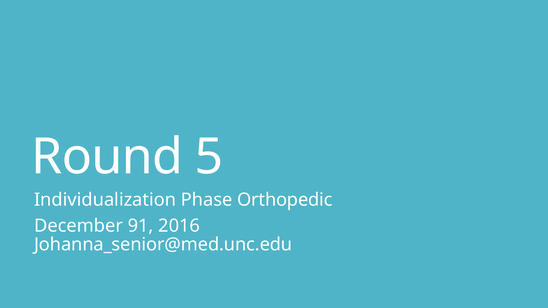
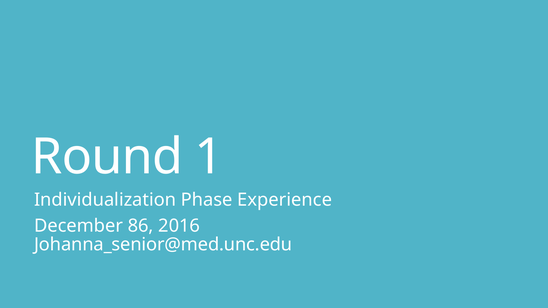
5: 5 -> 1 (209, 157)
Orthopedic: Orthopedic -> Experience (285, 200)
91: 91 -> 86 (141, 226)
